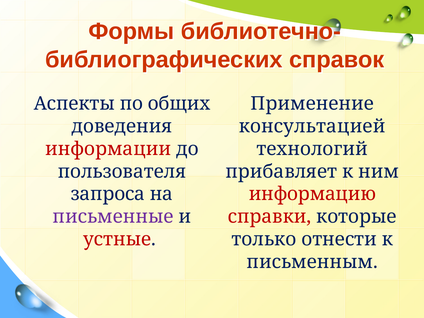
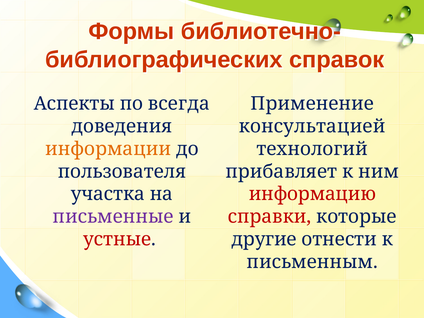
общих: общих -> всегда (179, 104)
информации colour: red -> orange (108, 149)
запроса: запроса -> участка (108, 194)
только: только -> другие (264, 239)
